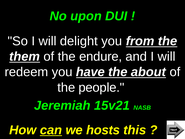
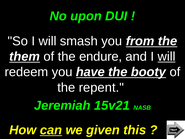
delight: delight -> smash (79, 41)
will underline: none -> present (167, 56)
about: about -> booty (148, 72)
people: people -> repent (101, 87)
hosts: hosts -> given (103, 130)
